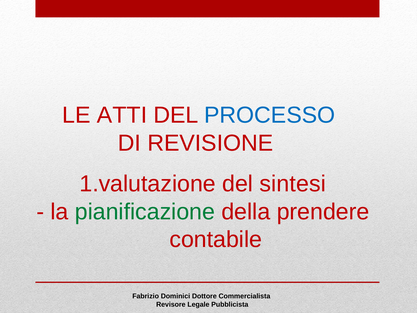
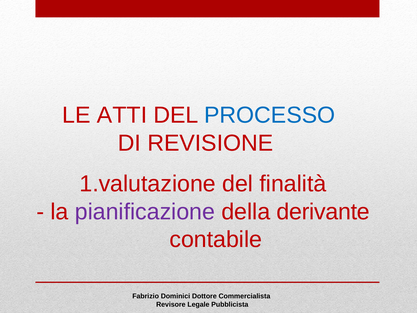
sintesi: sintesi -> finalità (293, 184)
pianificazione colour: green -> purple (145, 212)
prendere: prendere -> derivante (323, 212)
